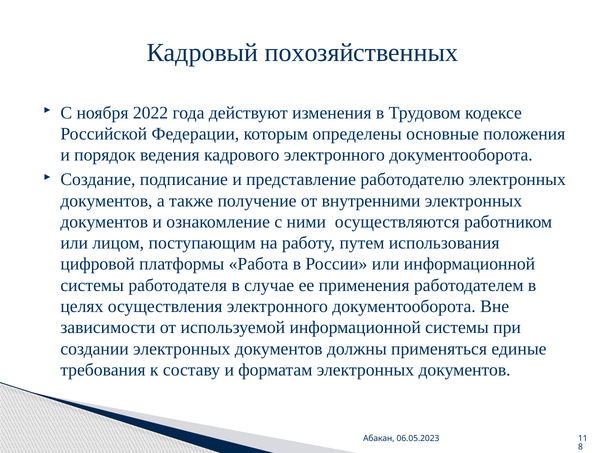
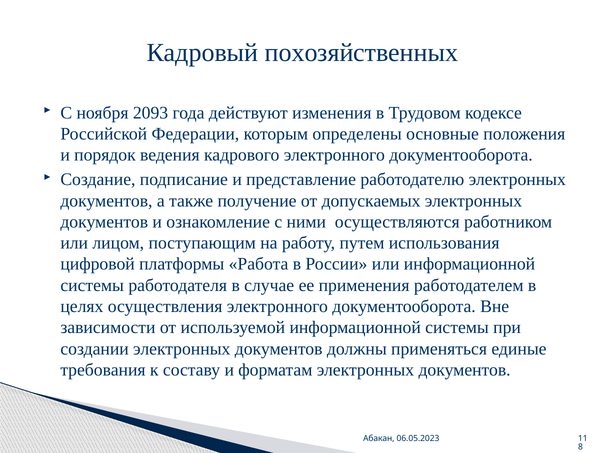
2022: 2022 -> 2093 (151, 113)
внутренними: внутренними -> допускаемых (371, 201)
